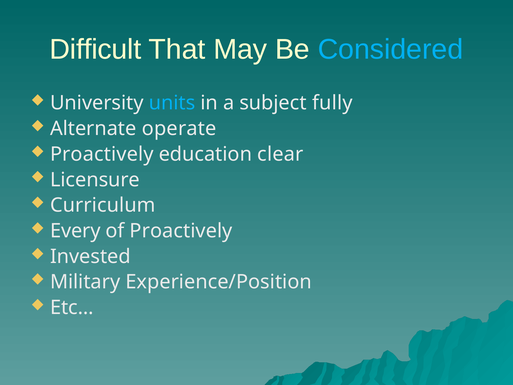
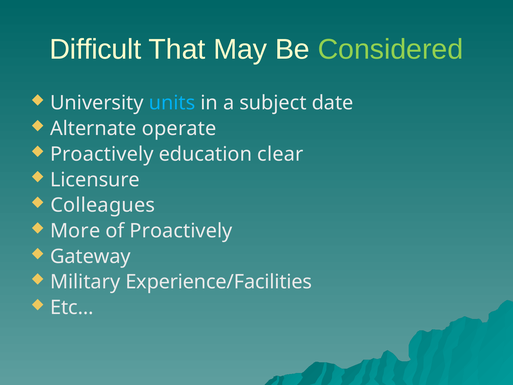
Considered colour: light blue -> light green (390, 50)
fully: fully -> date (333, 103)
Curriculum: Curriculum -> Colleagues (103, 205)
Every: Every -> More (75, 231)
Invested: Invested -> Gateway (90, 256)
Experience/Position: Experience/Position -> Experience/Facilities (219, 282)
